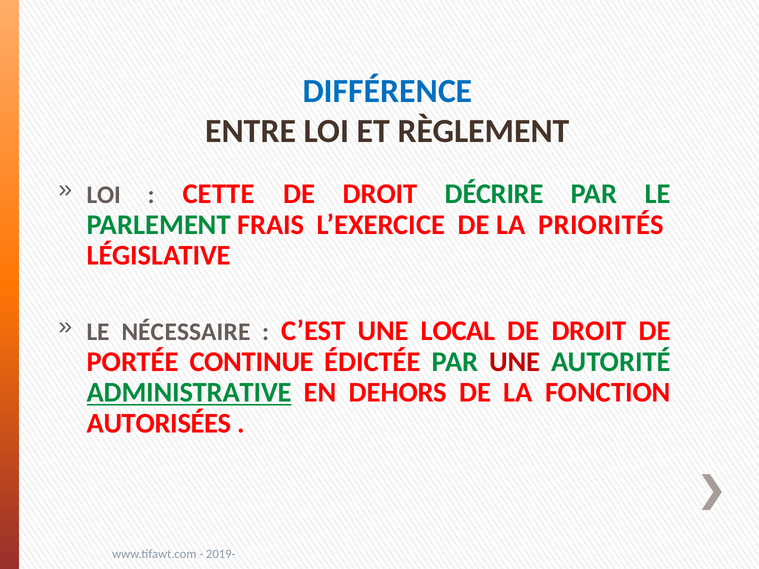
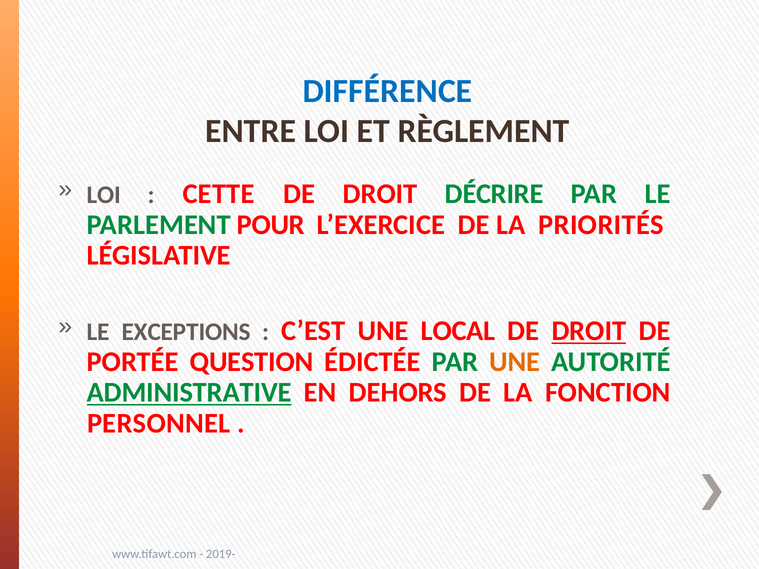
FRAIS: FRAIS -> POUR (271, 225)
NÉCESSAIRE: NÉCESSAIRE -> EXCEPTIONS (186, 332)
DROIT underline: none -> present (589, 331)
CONTINUE: CONTINUE -> QUESTION (252, 362)
UNE colour: red -> orange (515, 362)
AUTORISÉES: AUTORISÉES -> PERSONNEL (159, 423)
